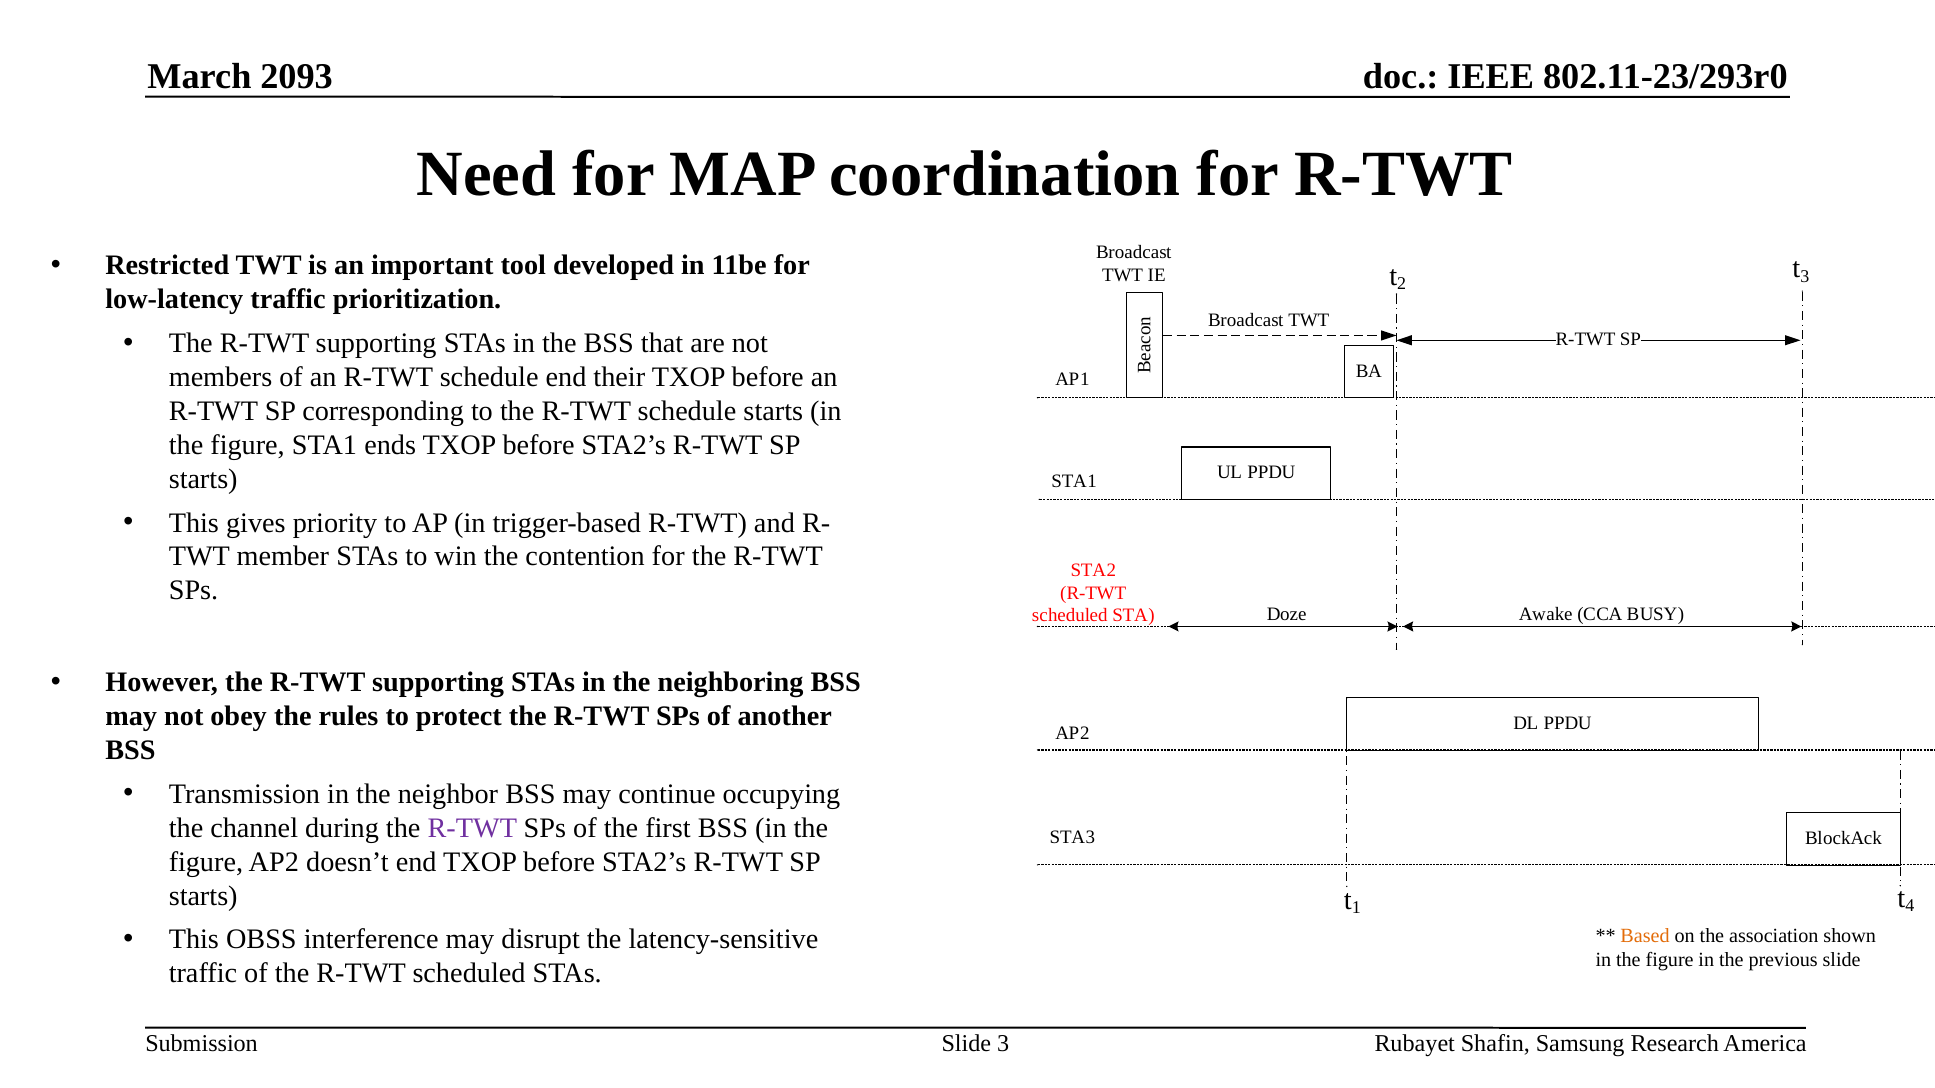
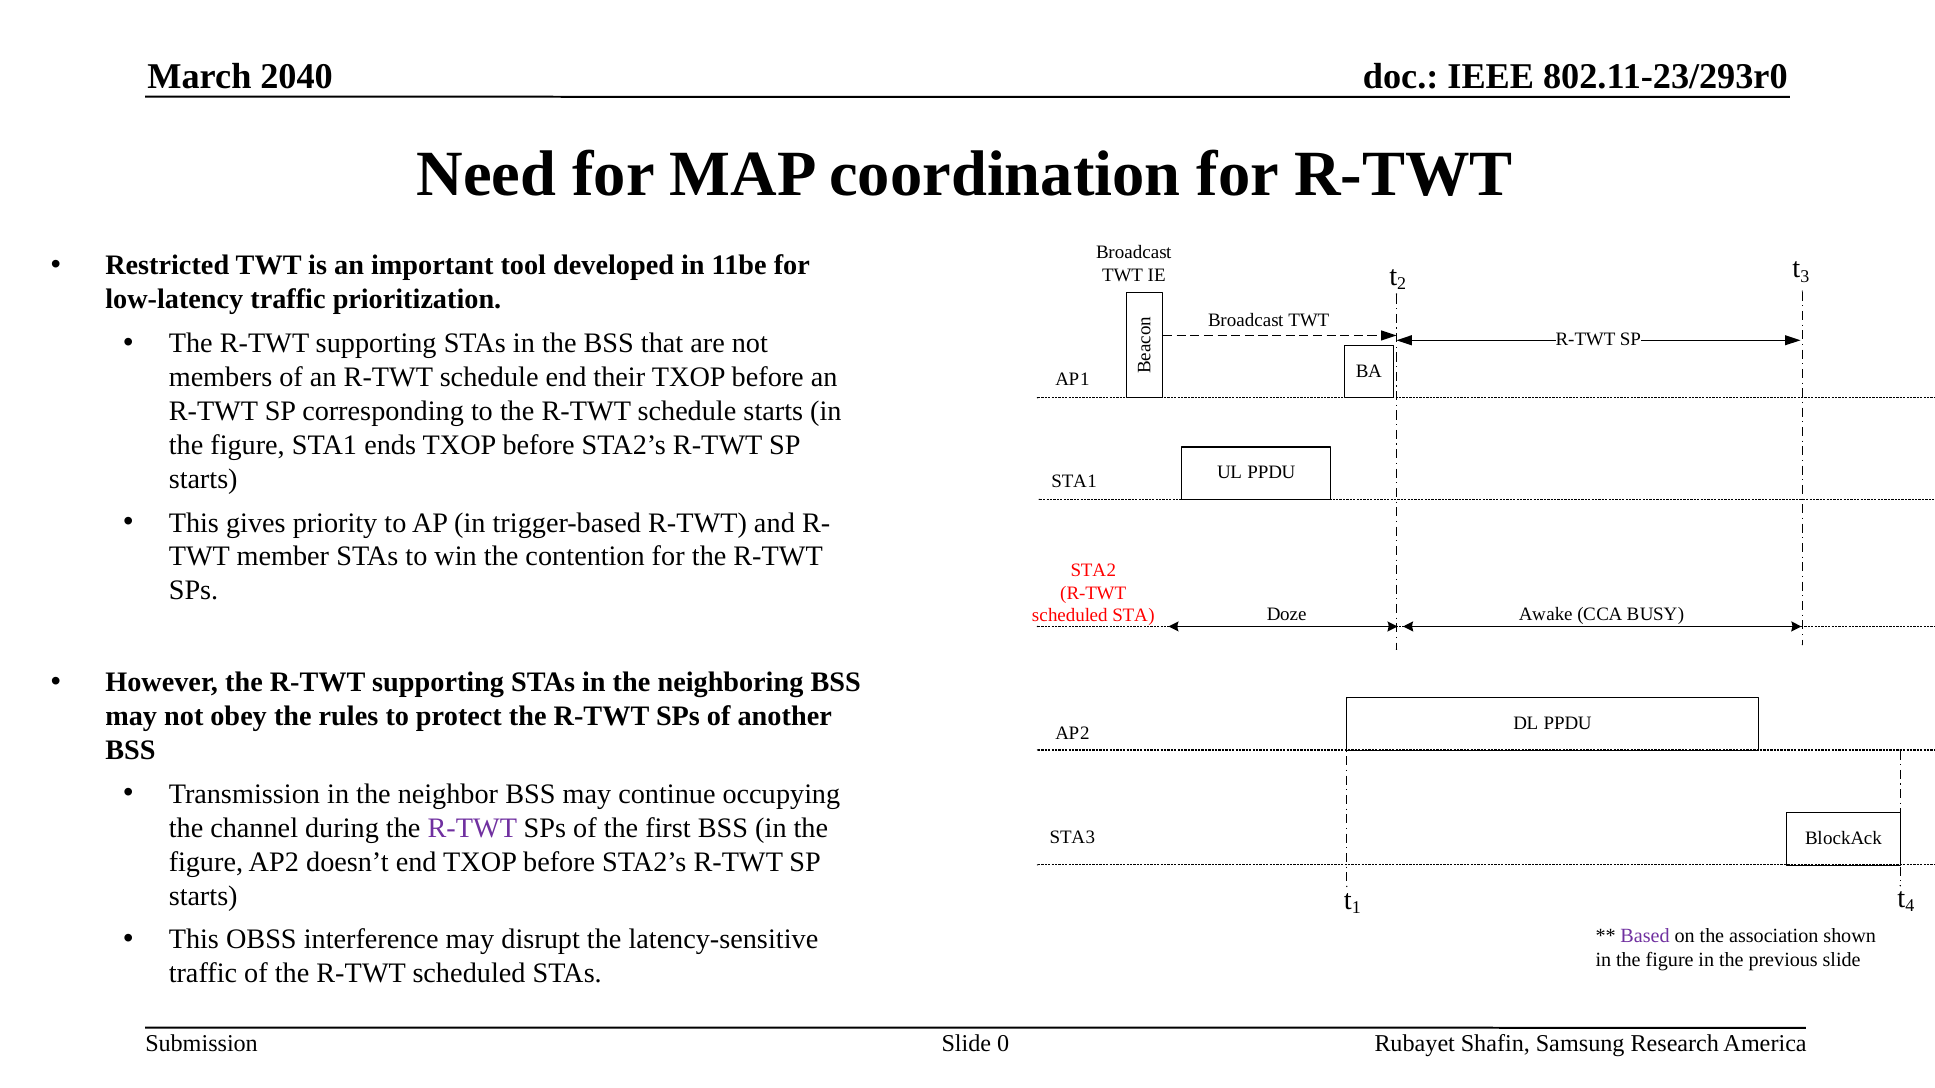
2093: 2093 -> 2040 (297, 77)
Based colour: orange -> purple (1645, 936)
Slide 3: 3 -> 0 (1003, 1044)
